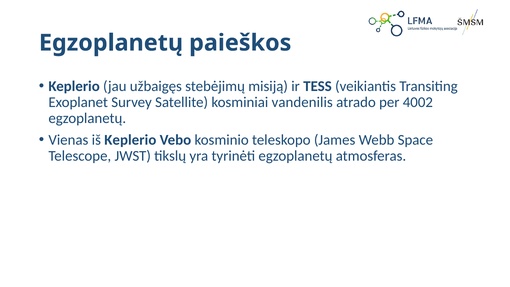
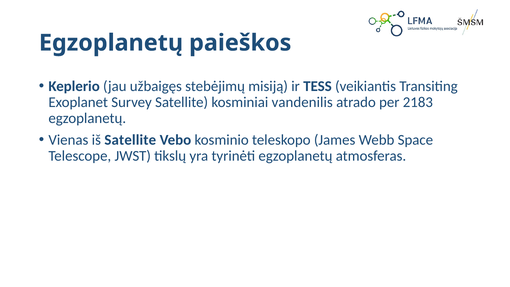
4002: 4002 -> 2183 (418, 102)
iš Keplerio: Keplerio -> Satellite (130, 140)
